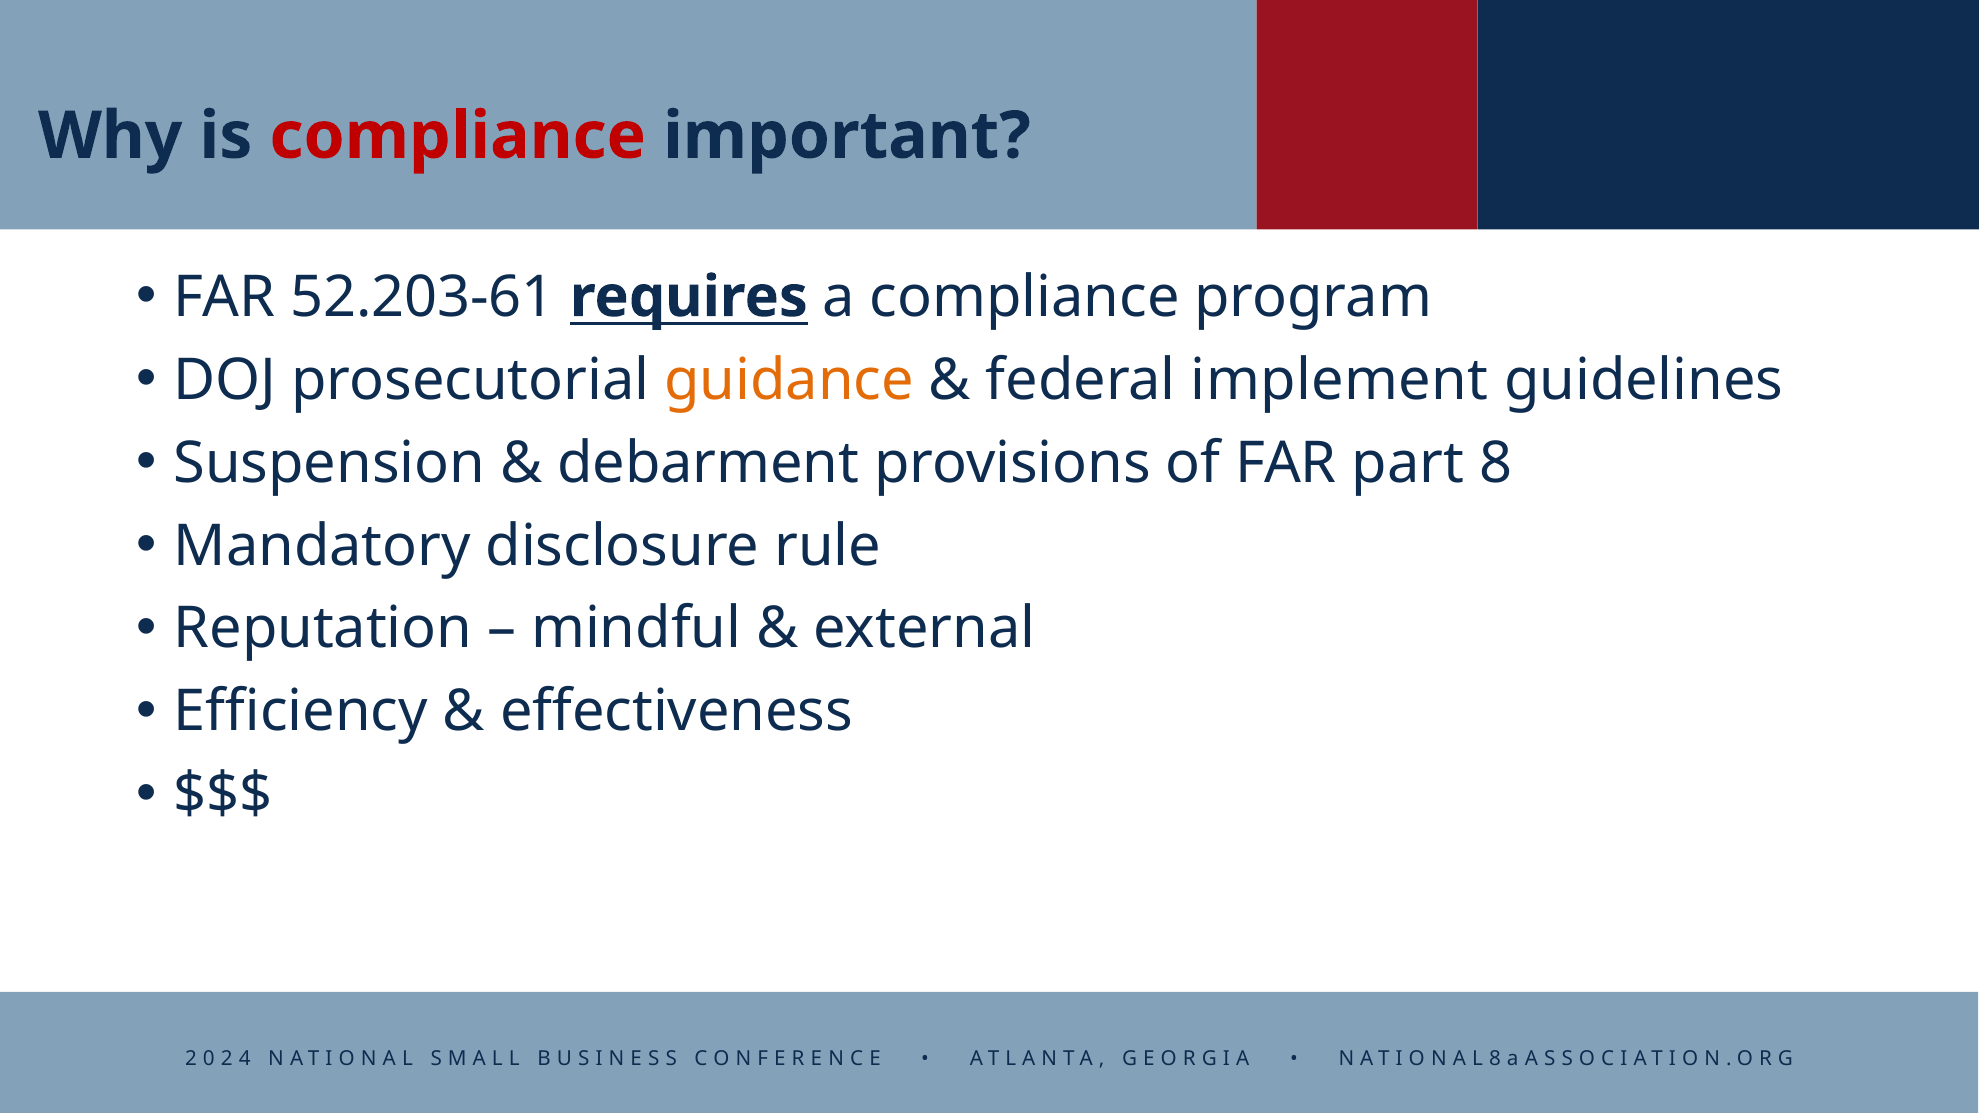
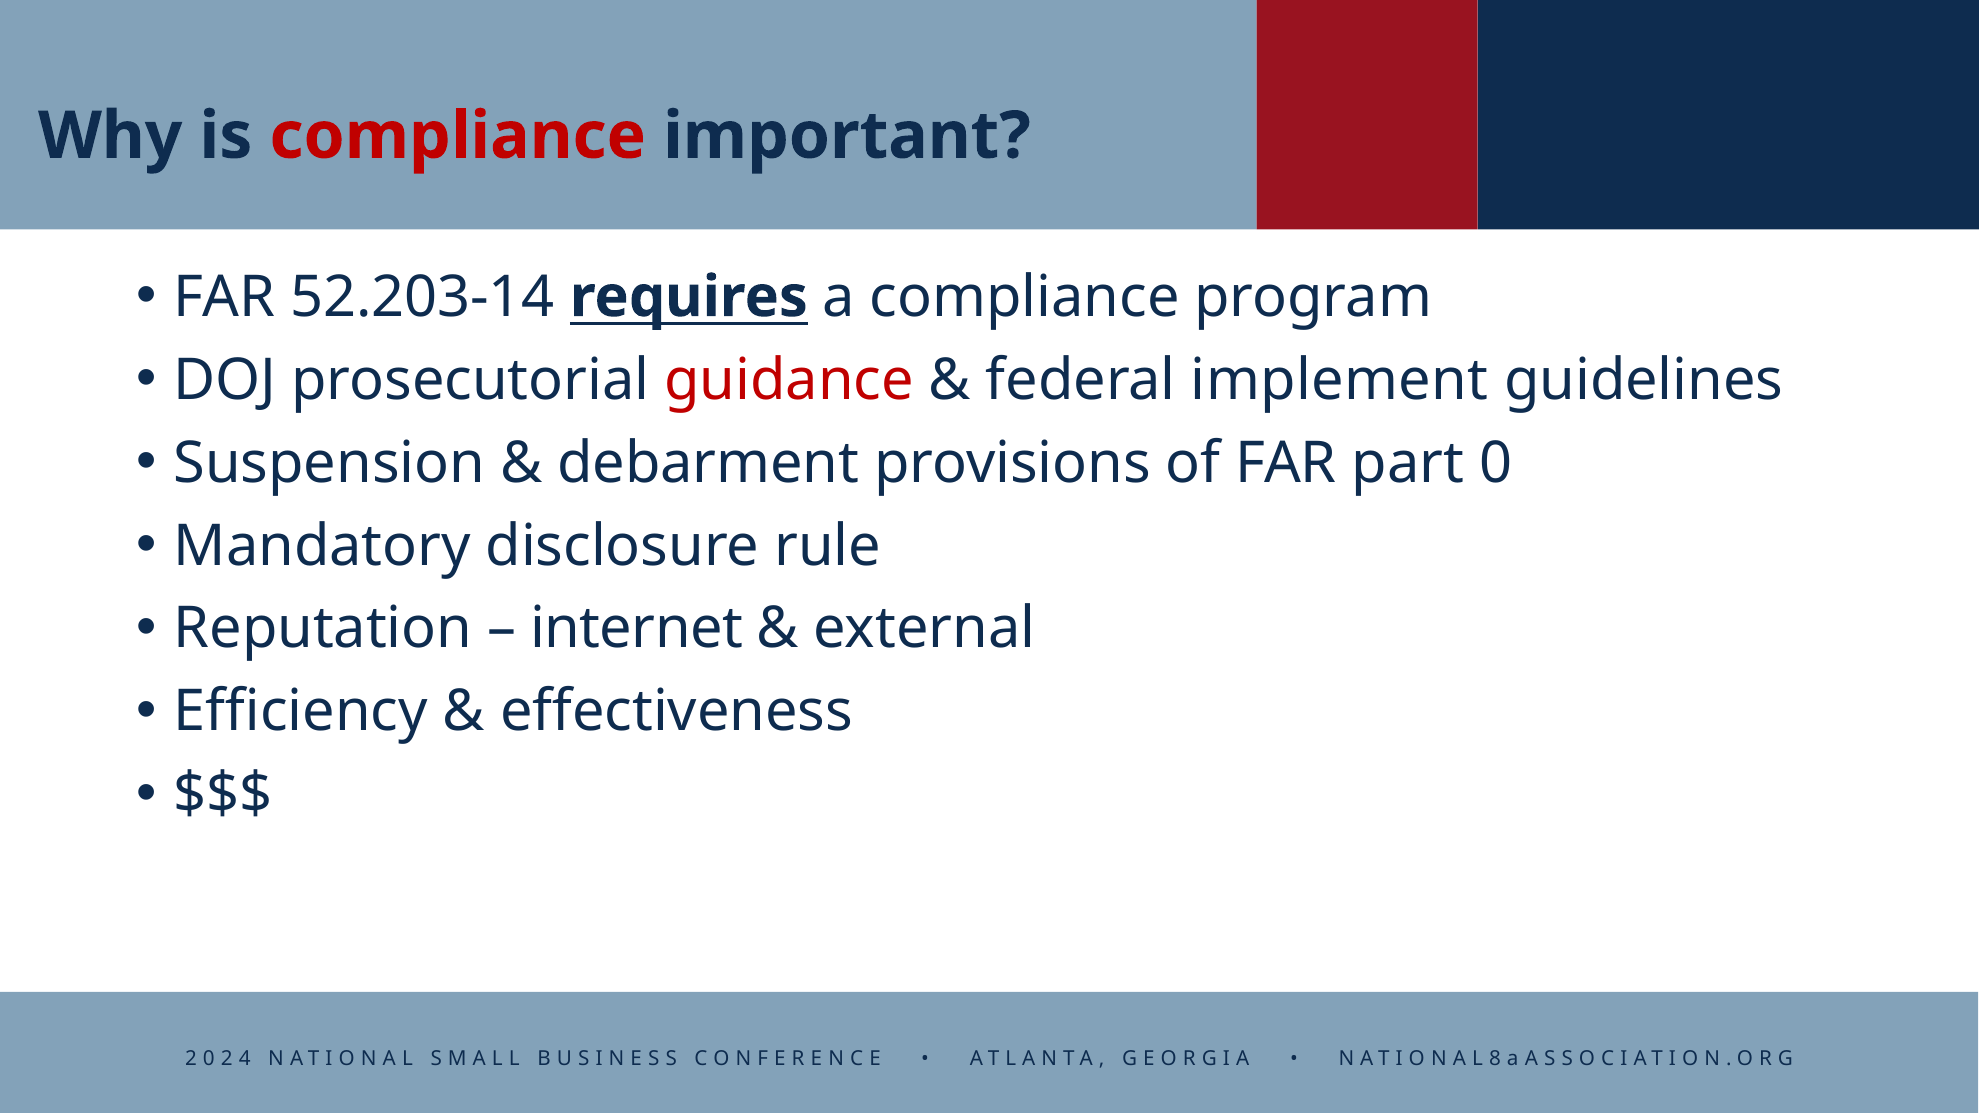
52.203-61: 52.203-61 -> 52.203-14 (423, 297)
guidance colour: orange -> red (789, 380)
part 8: 8 -> 0 (1496, 463)
mindful: mindful -> internet (637, 629)
